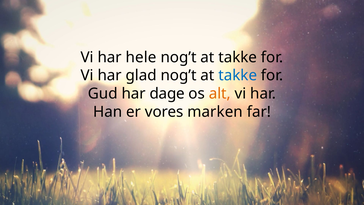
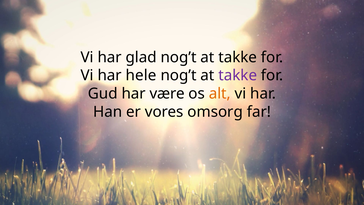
hele: hele -> glad (141, 57)
glad: glad -> hele (141, 75)
takke colour: blue -> purple (238, 75)
dage: dage -> være (167, 94)
marken: marken -> omsorg (215, 112)
